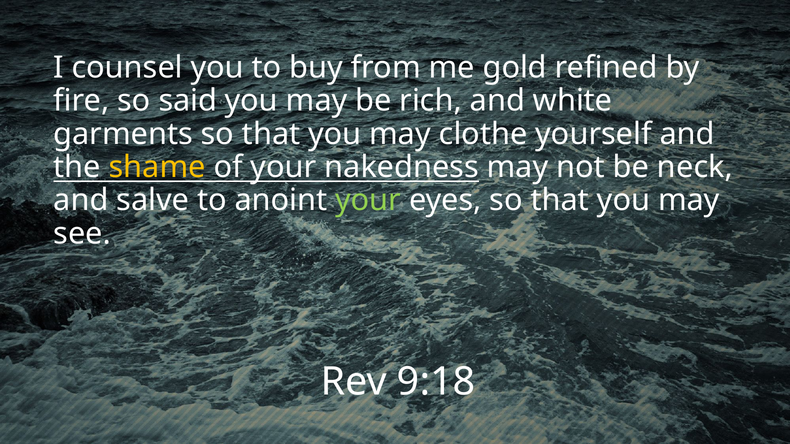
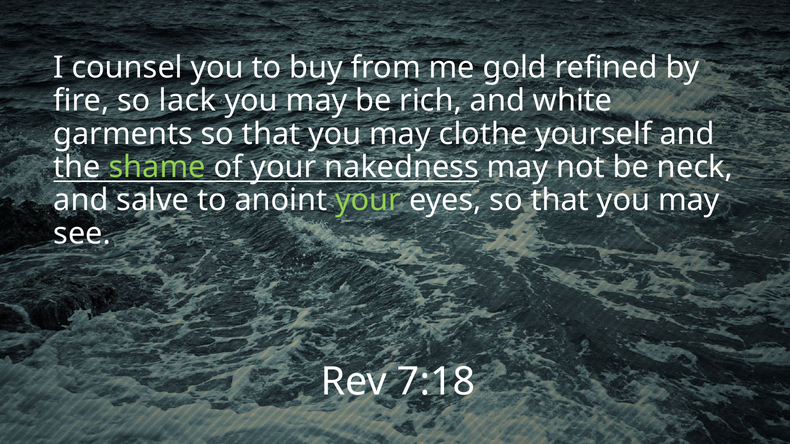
said: said -> lack (188, 101)
shame colour: yellow -> light green (157, 167)
9:18: 9:18 -> 7:18 (436, 382)
